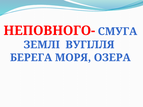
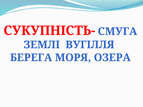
НЕПОВНОГО-: НЕПОВНОГО- -> СУКУПНІСТЬ- (49, 31)
